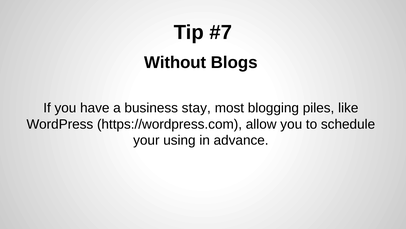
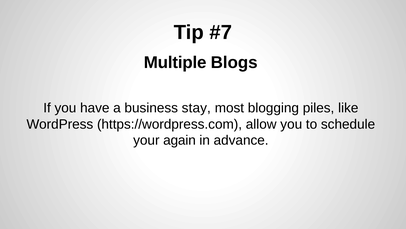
Without: Without -> Multiple (175, 63)
using: using -> again (179, 140)
